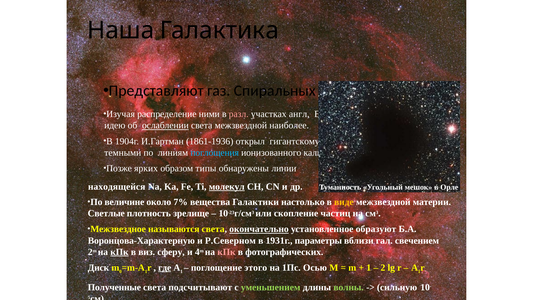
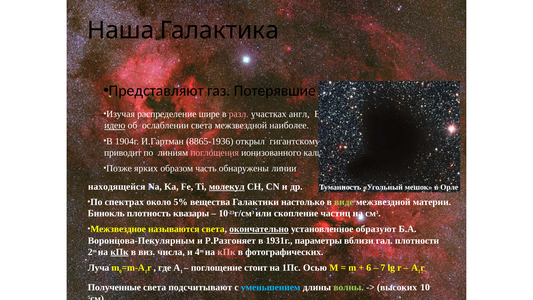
Спиральных: Спиральных -> Потерявшие (275, 91)
ними: ними -> шире (209, 114)
идею underline: none -> present (115, 125)
ослаблении underline: present -> none (165, 125)
1861-1936: 1861-1936 -> 8865-1936 (210, 141)
темными: темными -> приводит (123, 153)
поглощения colour: light blue -> pink (215, 153)
типы: типы -> часть (206, 168)
величине: величине -> спектрах (124, 202)
7%: 7% -> 5% (181, 202)
виде colour: yellow -> light green (344, 202)
Светлые: Светлые -> Бинокль (106, 213)
зрелище: зрелище -> квазары (191, 213)
Воронцова-Характерную: Воронцова-Характерную -> Воронцова-Пекулярным (141, 240)
Р.Северном: Р.Северном -> Р.Разгоняет (230, 240)
свечением: свечением -> плотности (417, 240)
сферу: сферу -> числа (171, 252)
Диск: Диск -> Луча (99, 267)
где underline: present -> none (165, 267)
этого: этого -> стоит (256, 267)
1: 1 -> 6 (369, 267)
2: 2 -> 7 (383, 267)
уменьшением colour: light green -> light blue (271, 287)
сильную: сильную -> высоких (397, 287)
